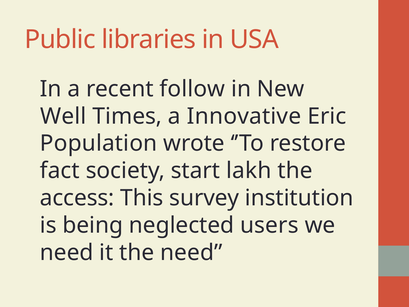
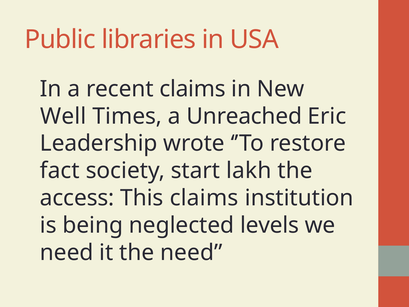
recent follow: follow -> claims (193, 89)
Innovative: Innovative -> Unreached (244, 116)
Population: Population -> Leadership (99, 143)
This survey: survey -> claims (204, 198)
users: users -> levels (270, 225)
